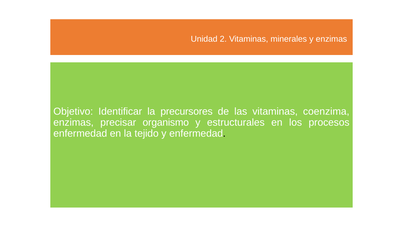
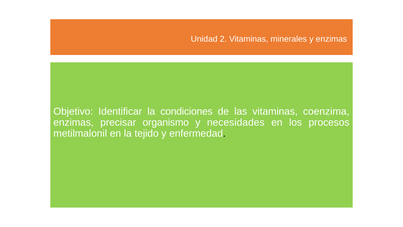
precursores: precursores -> condiciones (187, 111)
estructurales: estructurales -> necesidades (236, 122)
enfermedad: enfermedad -> metilmalonil (80, 133)
